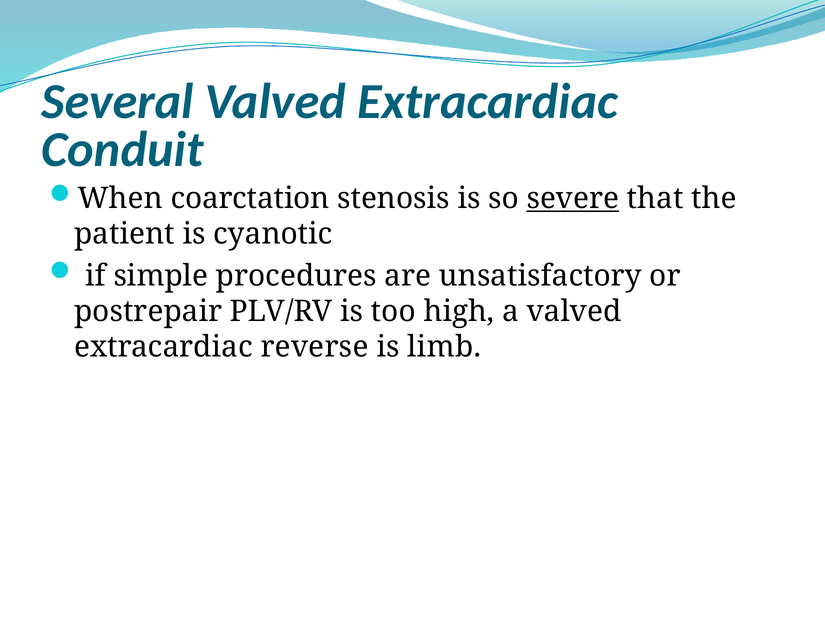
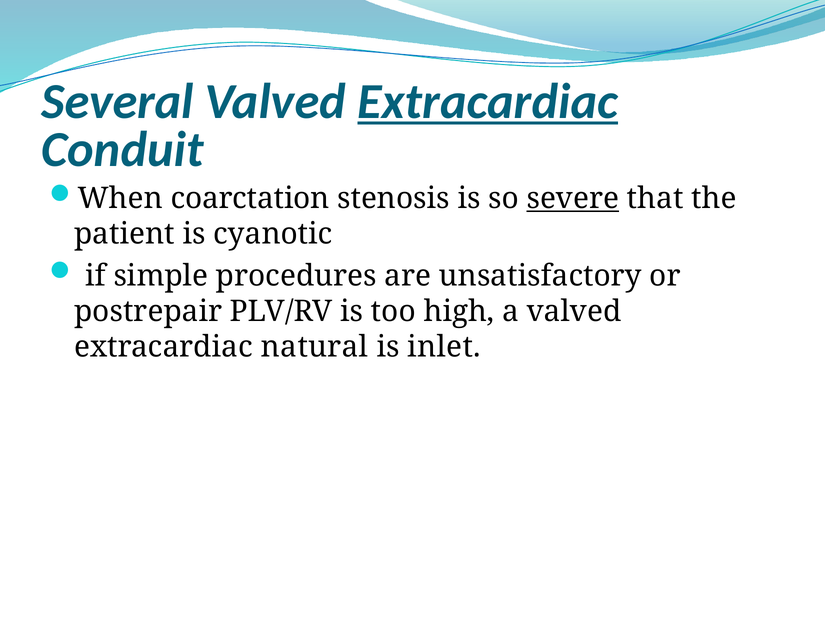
Extracardiac underline: none -> present (488, 102)
reverse: reverse -> natural (315, 347)
limb: limb -> inlet (444, 347)
